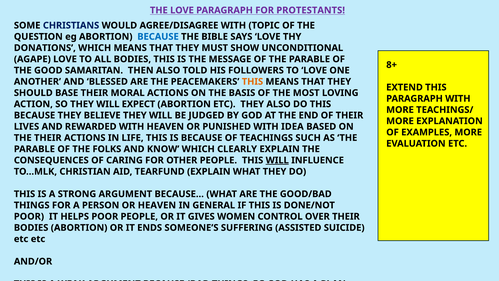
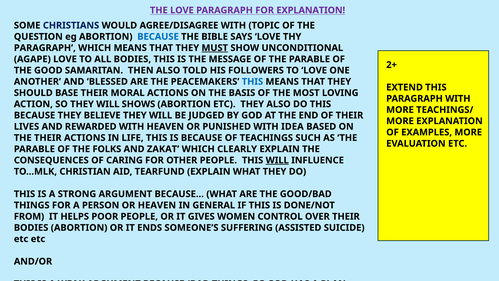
FOR PROTESTANTS: PROTESTANTS -> EXPLANATION (311, 10)
DONATIONS: DONATIONS -> PARAGRAPH (45, 48)
MUST underline: none -> present (215, 48)
8+: 8+ -> 2+ (392, 65)
THIS colour: orange -> blue (252, 82)
EXPECT: EXPECT -> SHOWS (138, 104)
KNOW: KNOW -> ZAKAT (163, 149)
POOR: POOR -> FROM (29, 216)
